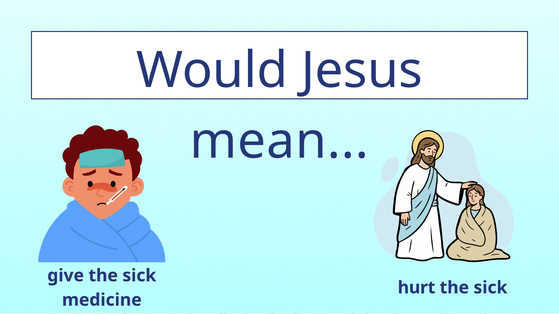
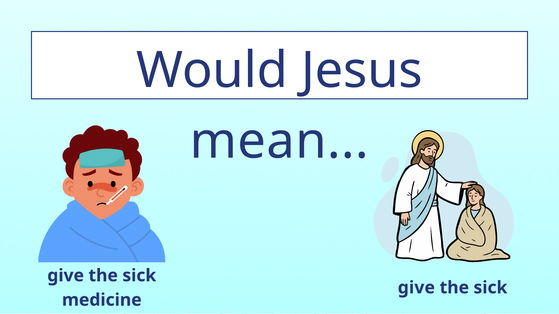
hurt: hurt -> give (416, 288)
